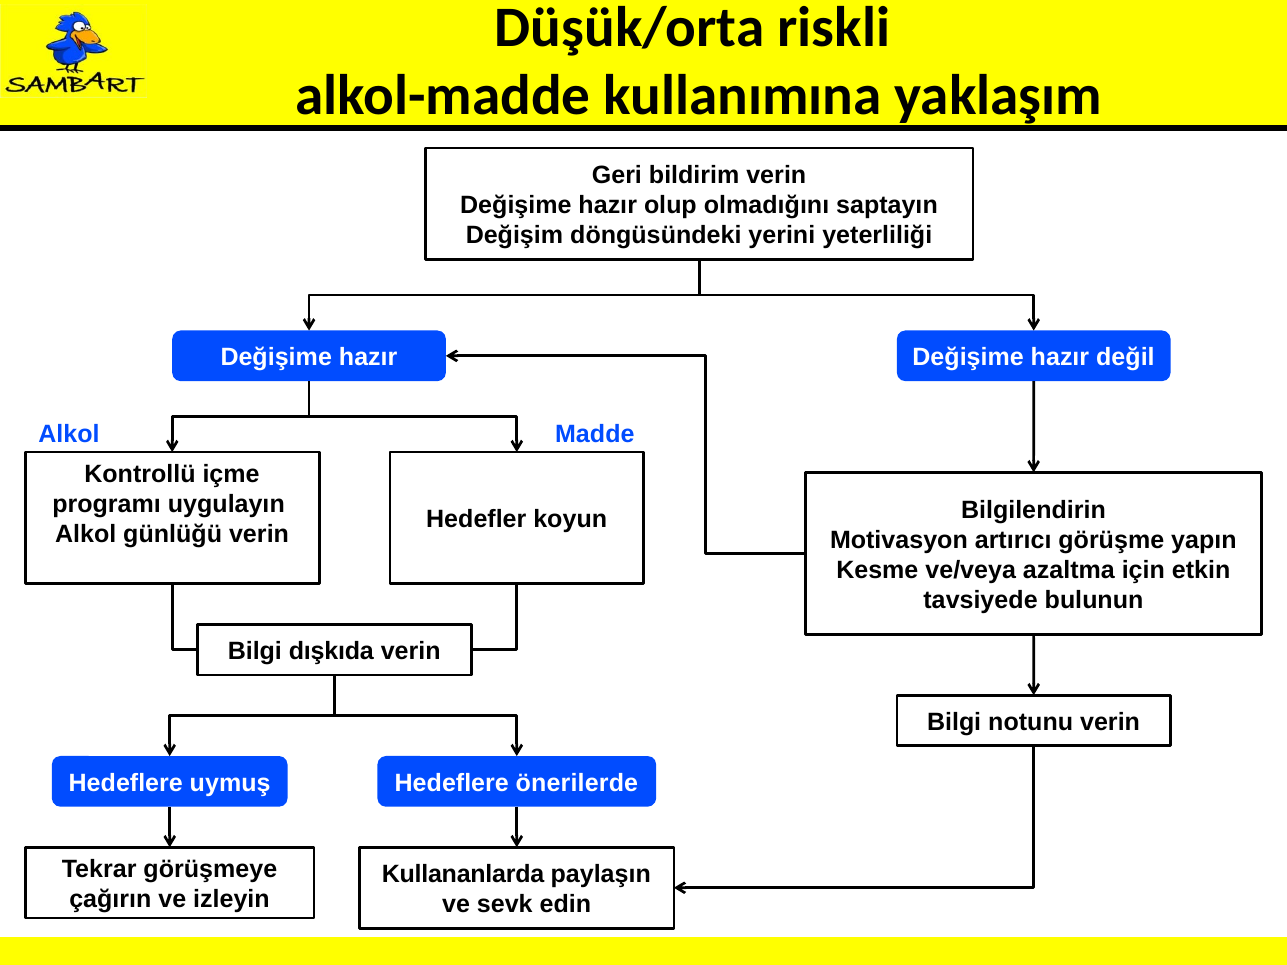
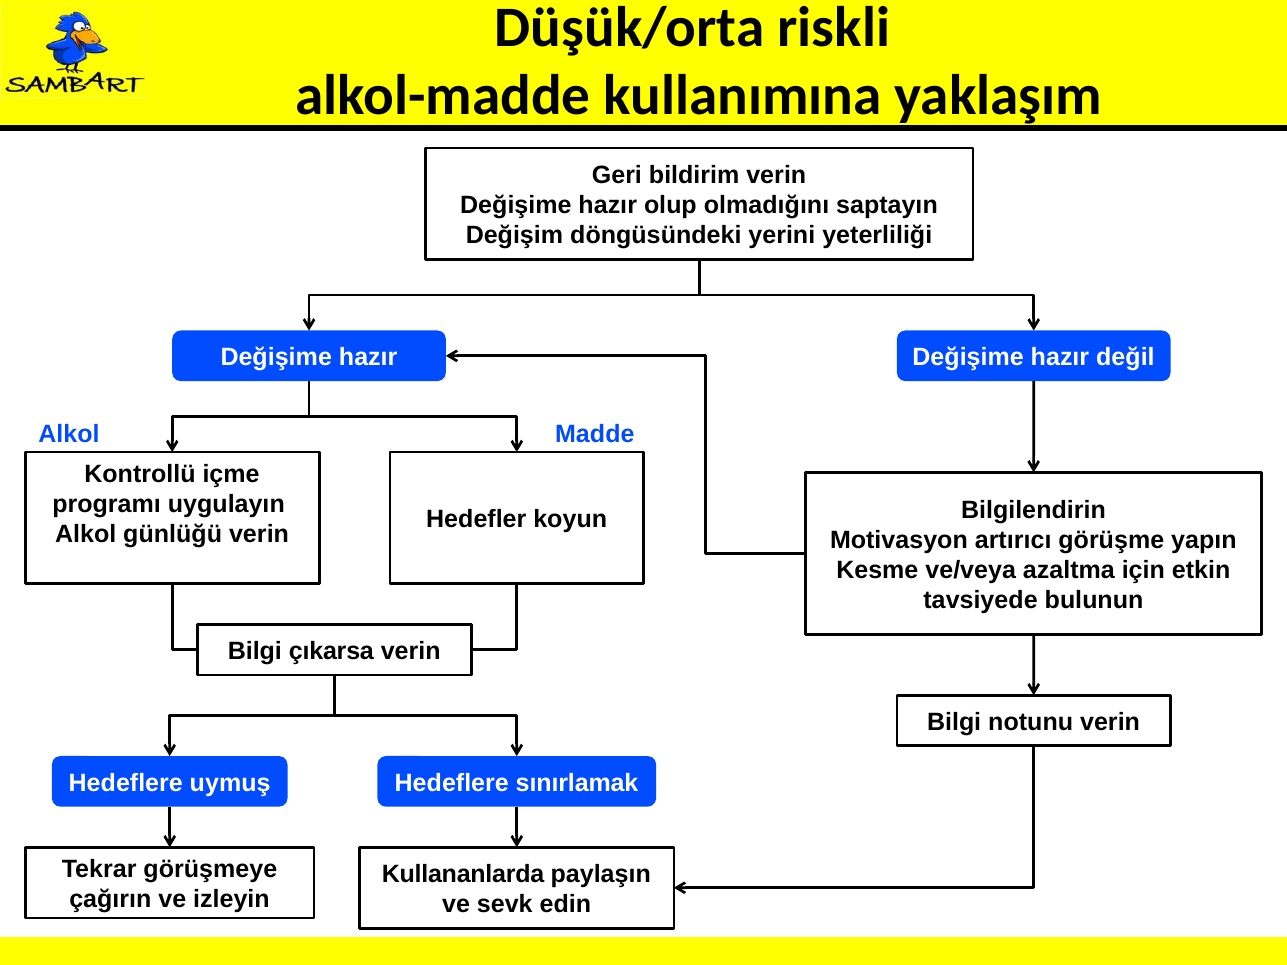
dışkıda: dışkıda -> çıkarsa (331, 652)
önerilerde: önerilerde -> sınırlamak (577, 783)
